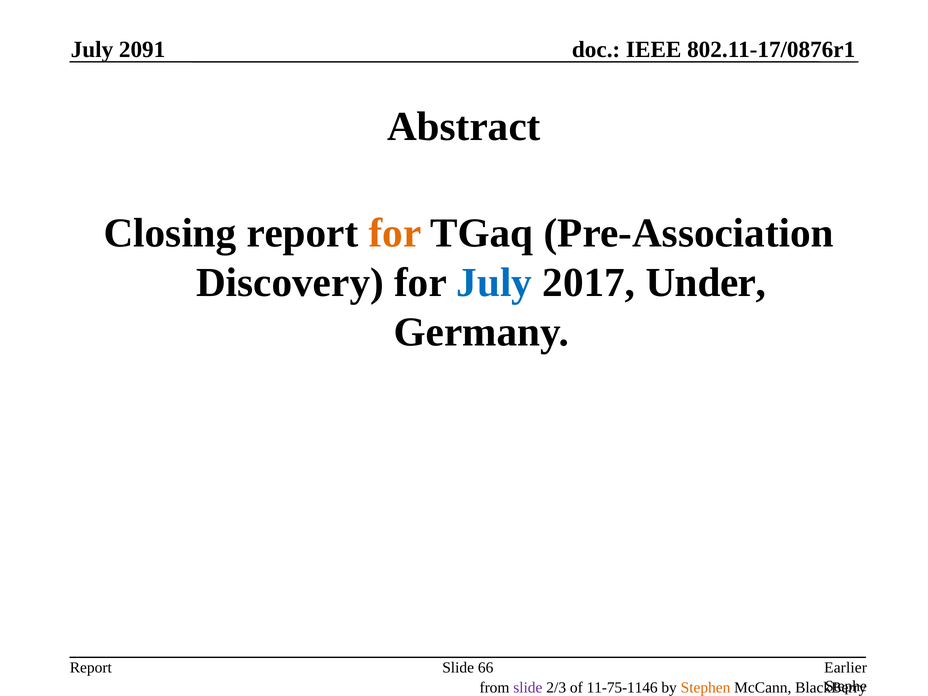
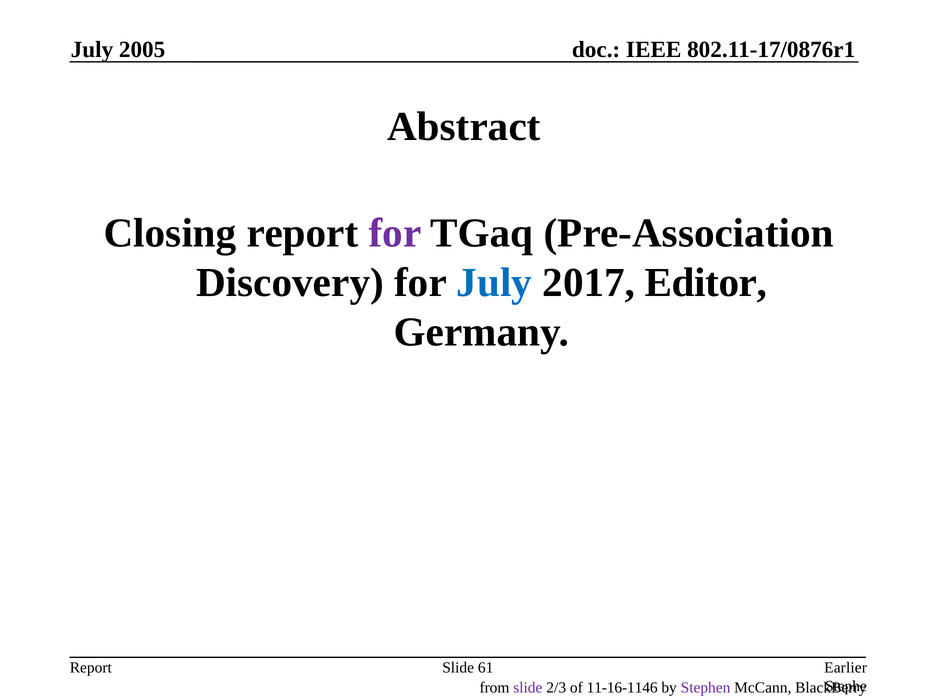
2091: 2091 -> 2005 (142, 50)
for colour: orange -> purple (395, 233)
Under: Under -> Editor (706, 283)
66: 66 -> 61 (486, 668)
11-75-1146: 11-75-1146 -> 11-16-1146 (622, 688)
Stephen colour: orange -> purple (706, 688)
